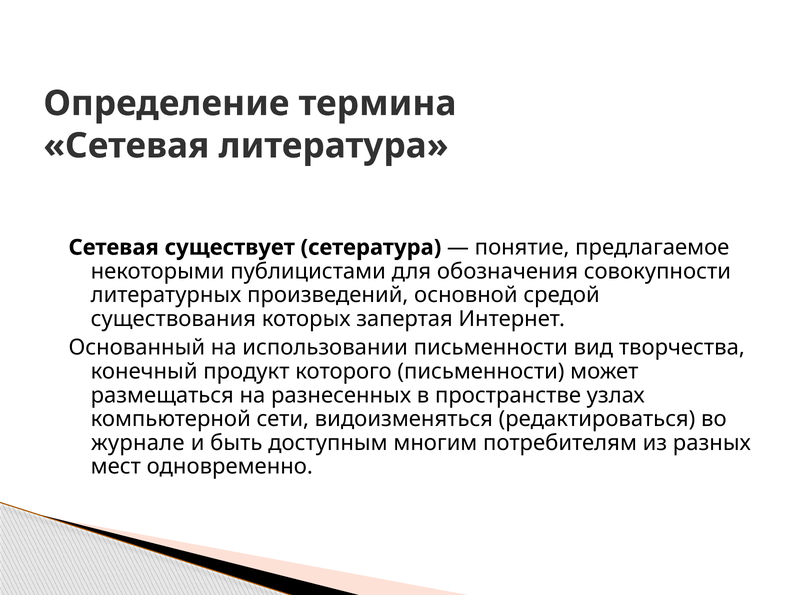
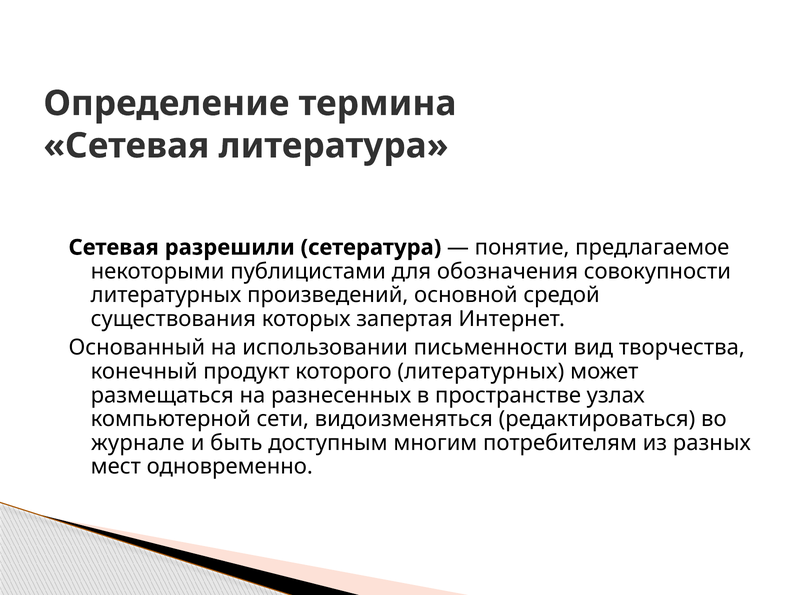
существует: существует -> разрешили (230, 247)
которого письменности: письменности -> литературных (481, 371)
